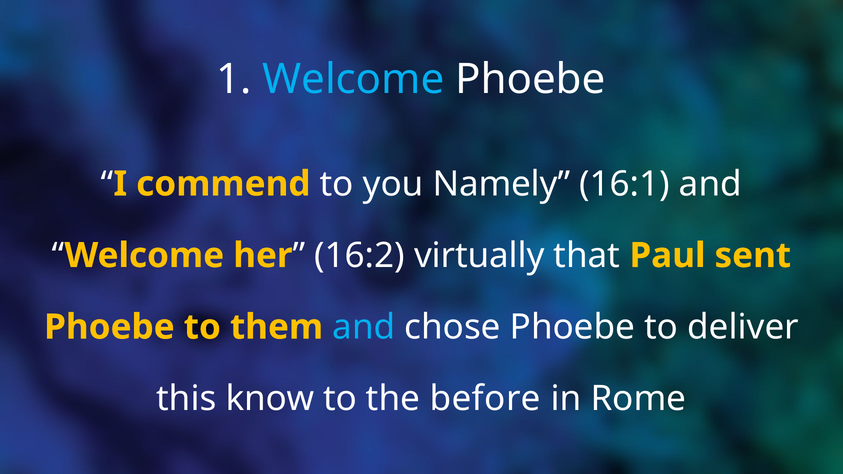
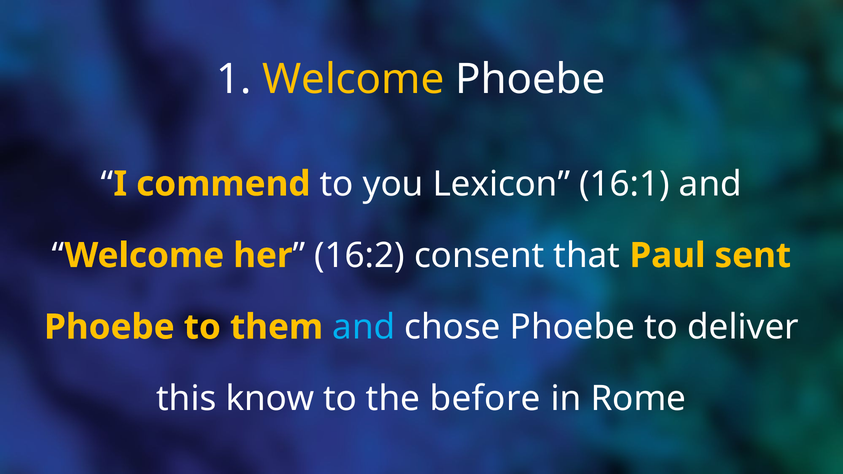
Welcome colour: light blue -> yellow (353, 79)
Namely: Namely -> Lexicon (501, 184)
virtually: virtually -> consent (479, 256)
